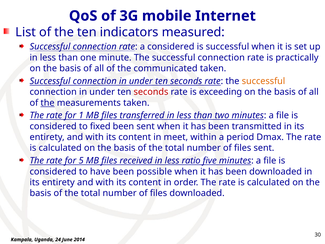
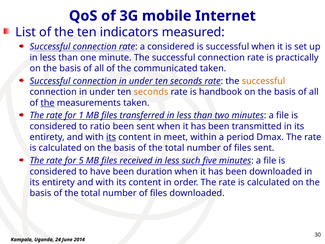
seconds colour: red -> orange (151, 92)
exceeding: exceeding -> handbook (220, 92)
fixed: fixed -> ratio (100, 126)
its underline: none -> present (111, 137)
ratio: ratio -> such (191, 161)
possible: possible -> duration (154, 171)
